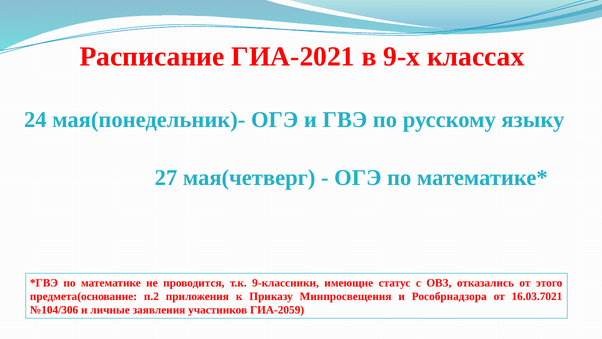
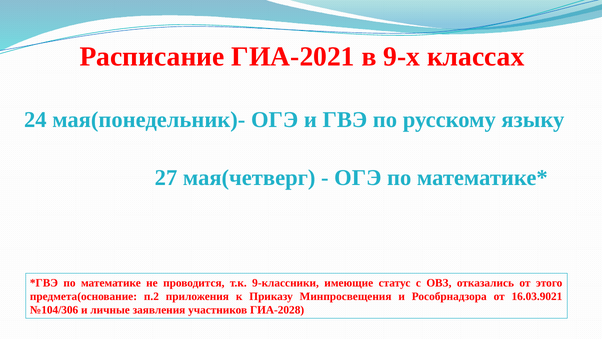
16.03.7021: 16.03.7021 -> 16.03.9021 (537, 296)
ГИА-2059: ГИА-2059 -> ГИА-2028 (277, 310)
